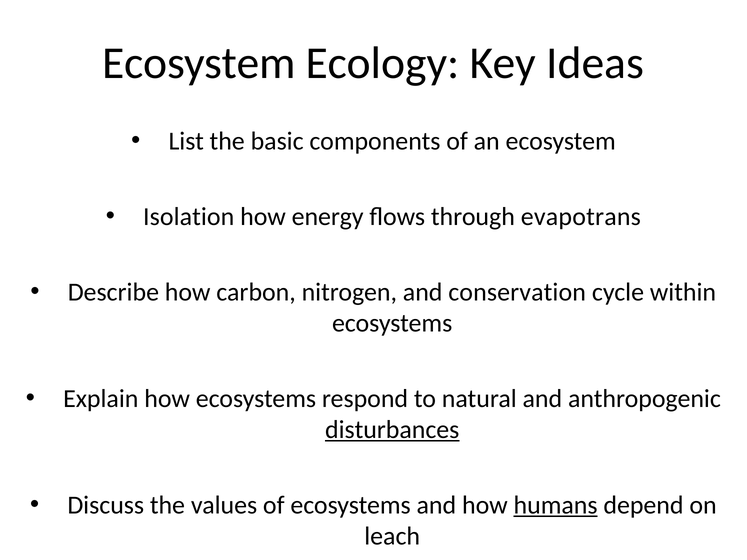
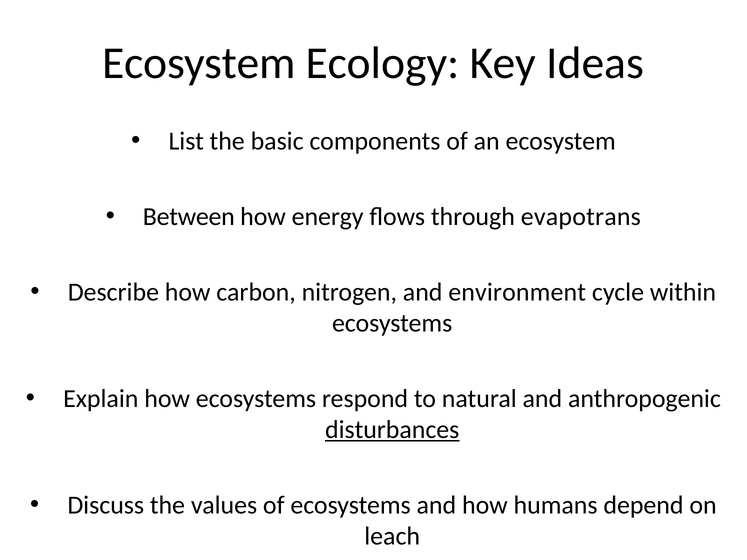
Isolation: Isolation -> Between (189, 217)
conservation: conservation -> environment (517, 292)
humans underline: present -> none (556, 506)
